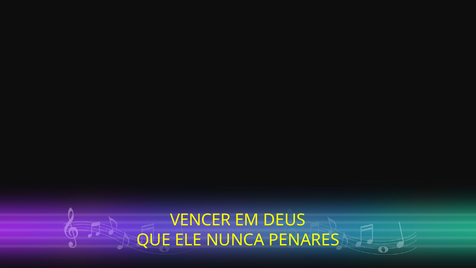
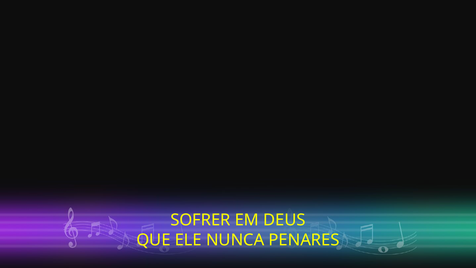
VENCER: VENCER -> SOFRER (200, 220)
